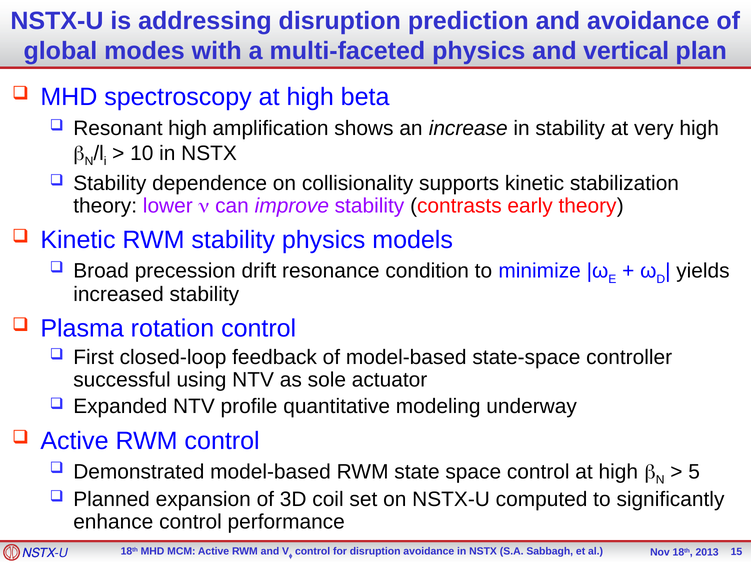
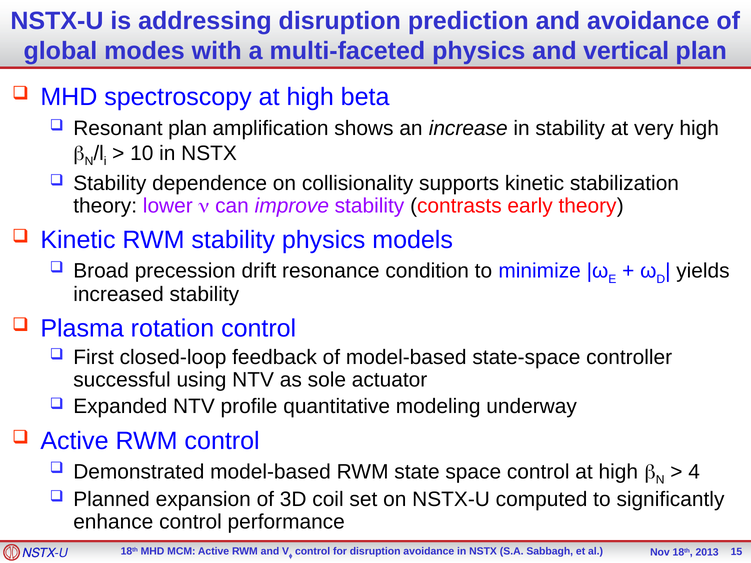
Resonant high: high -> plan (188, 128)
5: 5 -> 4 (694, 472)
